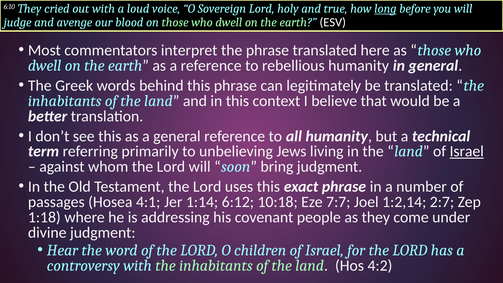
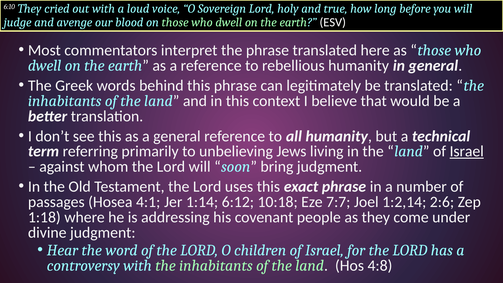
long underline: present -> none (385, 9)
2:7: 2:7 -> 2:6 (442, 202)
4:2: 4:2 -> 4:8 (380, 265)
